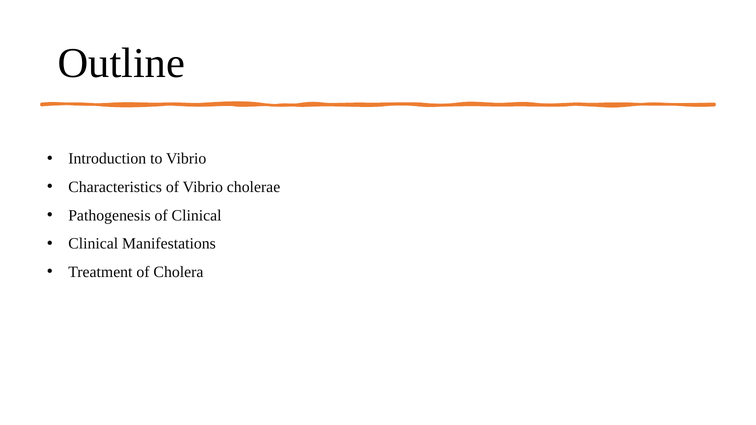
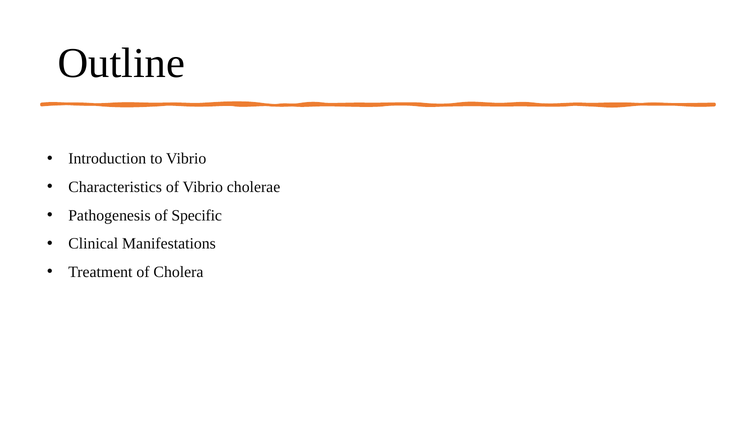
of Clinical: Clinical -> Specific (197, 216)
